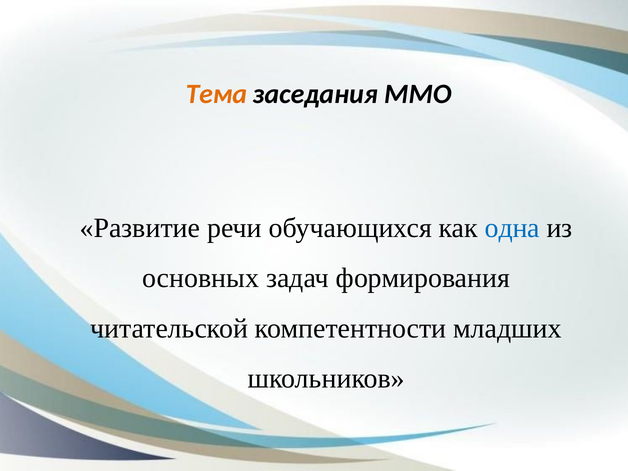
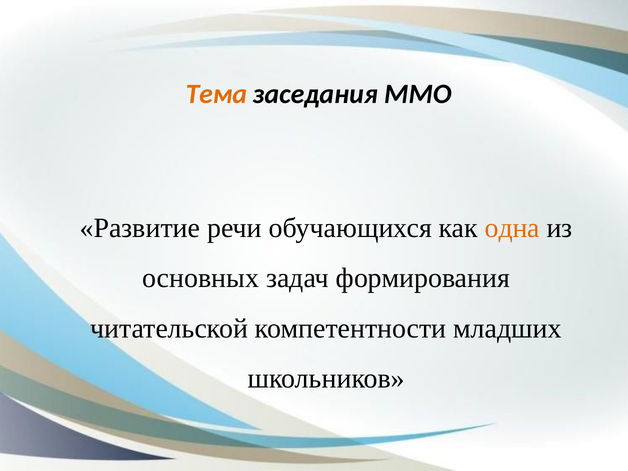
одна colour: blue -> orange (512, 228)
